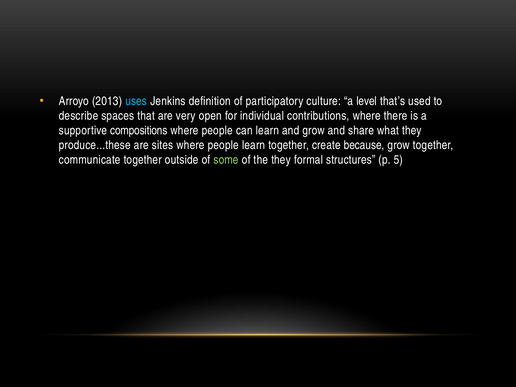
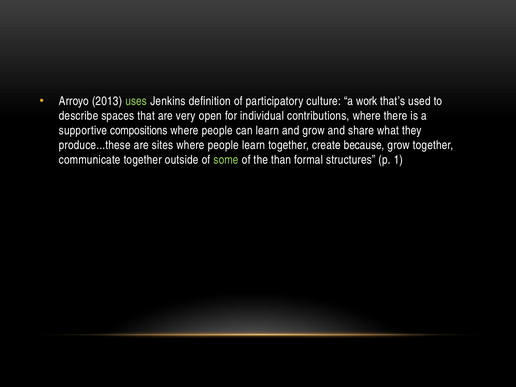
uses colour: light blue -> light green (136, 101)
level: level -> work (367, 101)
the they: they -> than (281, 160)
5: 5 -> 1 (398, 160)
